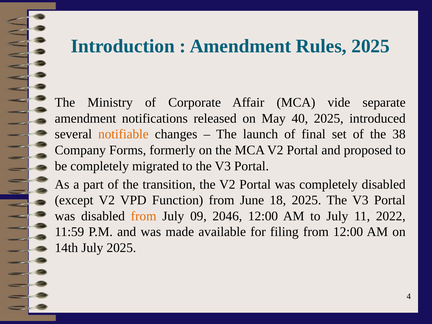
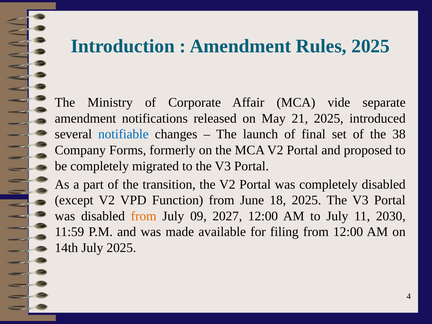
40: 40 -> 21 (300, 118)
notifiable colour: orange -> blue (123, 134)
2046: 2046 -> 2027 (227, 216)
2022: 2022 -> 2030 (391, 216)
